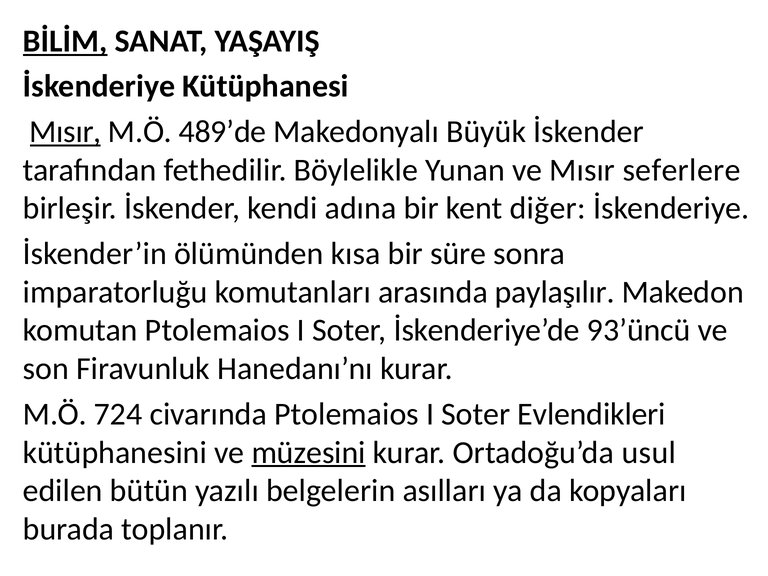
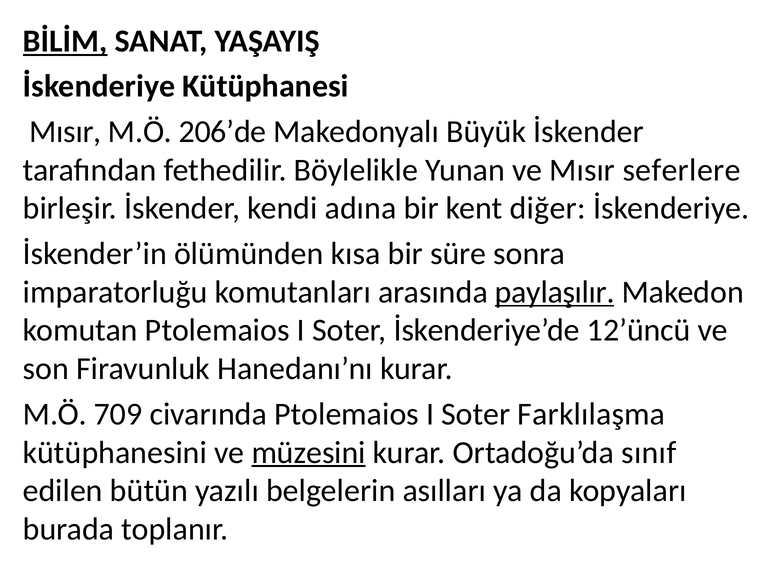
Mısır underline: present -> none (65, 132)
489’de: 489’de -> 206’de (223, 132)
paylaşılır underline: none -> present (555, 292)
93’üncü: 93’üncü -> 12’üncü (639, 330)
724: 724 -> 709 (118, 414)
Evlendikleri: Evlendikleri -> Farklılaşma (591, 414)
usul: usul -> sınıf (649, 452)
